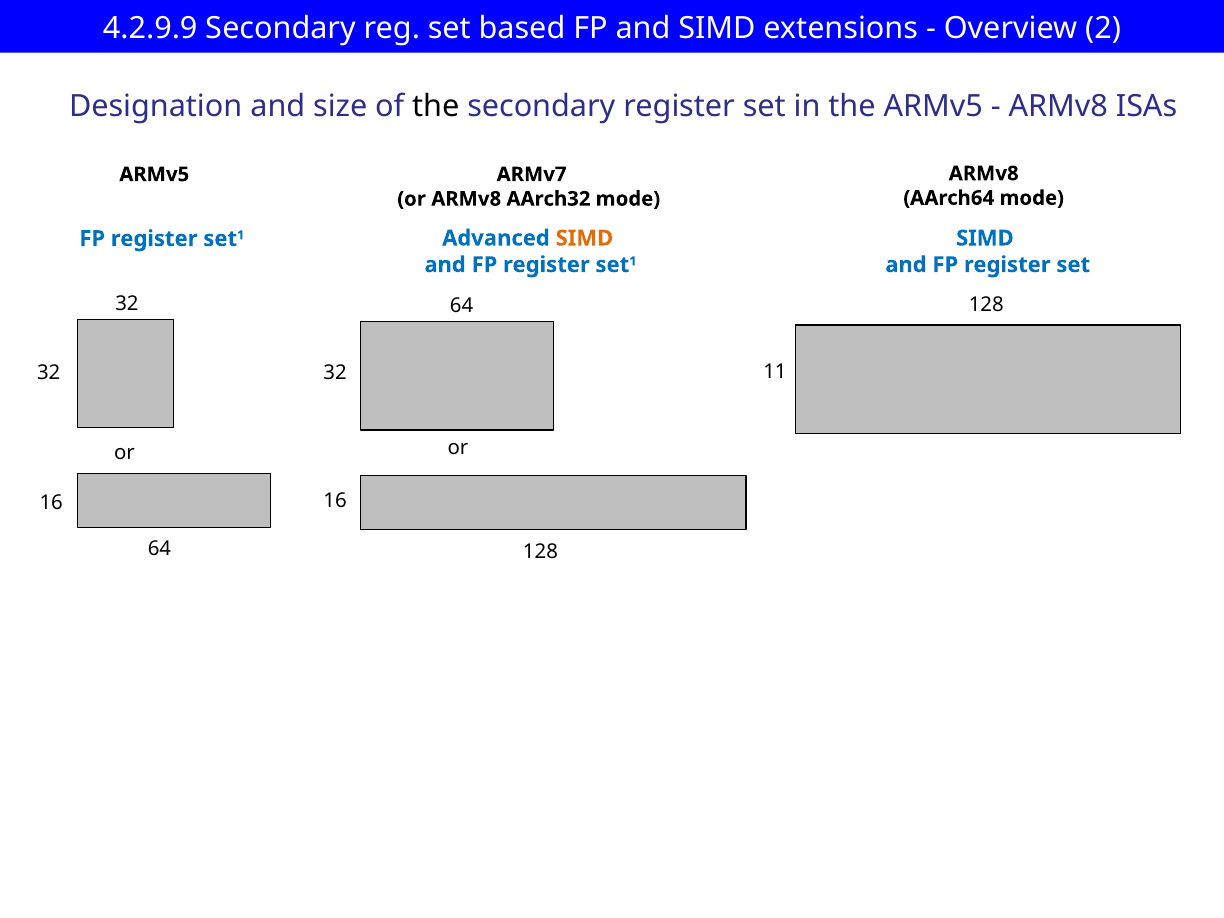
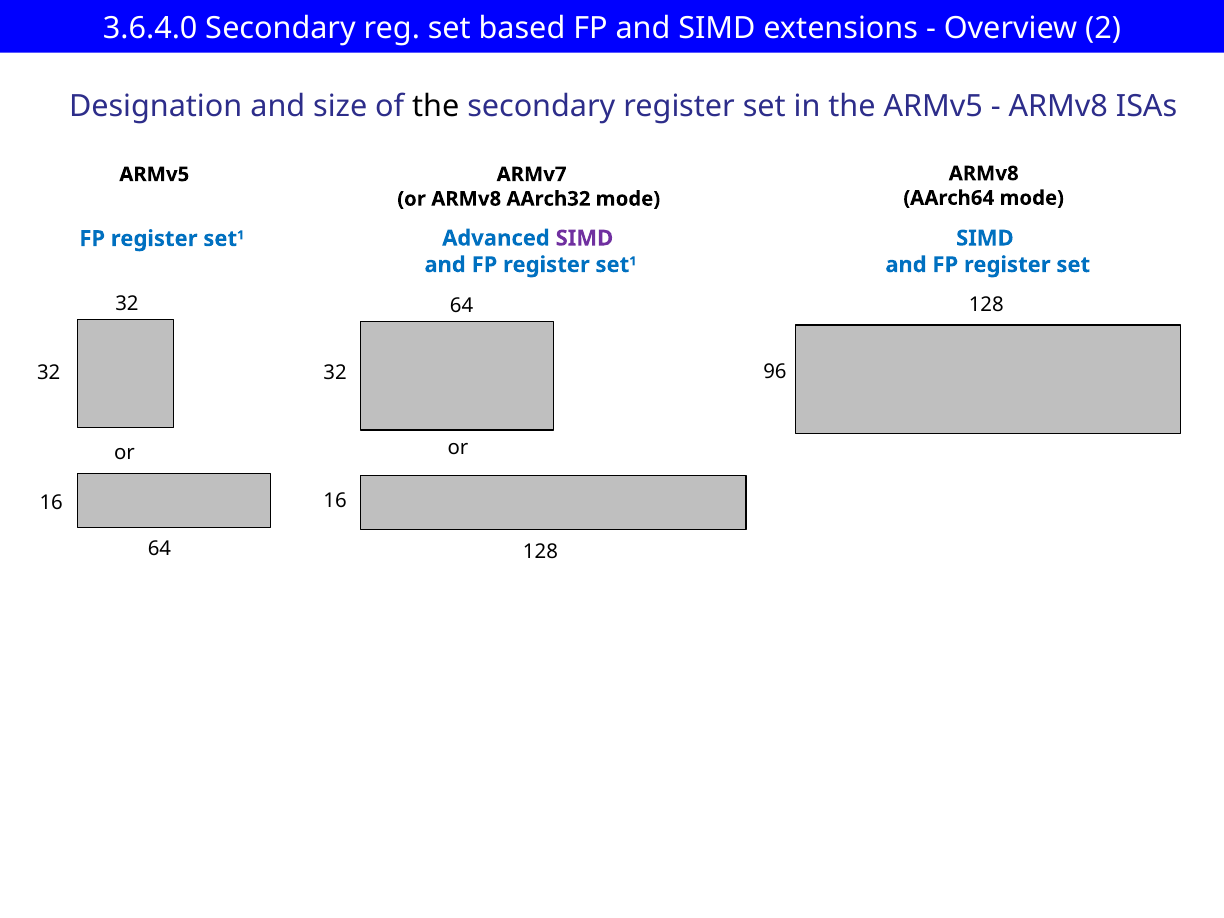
4.2.9.9: 4.2.9.9 -> 3.6.4.0 (150, 28)
SIMD colour: orange -> purple (584, 238)
11: 11 -> 96 (775, 372)
